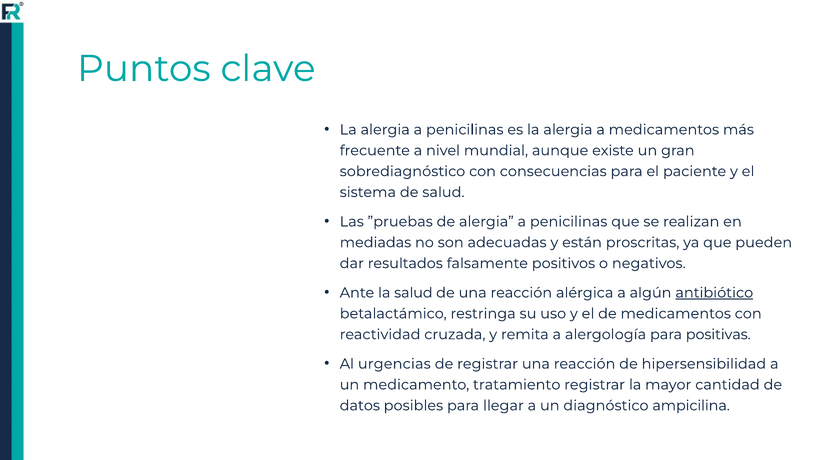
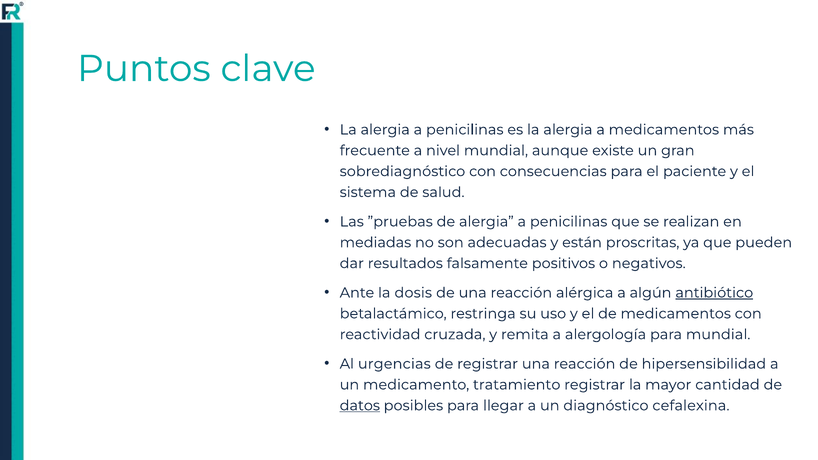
la salud: salud -> dosis (413, 293)
para positivas: positivas -> mundial (718, 335)
datos underline: none -> present (360, 406)
ampicilina: ampicilina -> cefalexina (691, 406)
